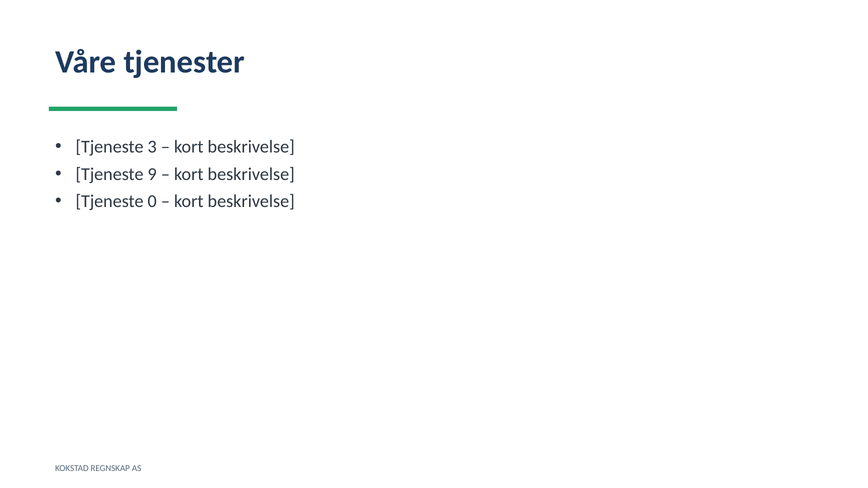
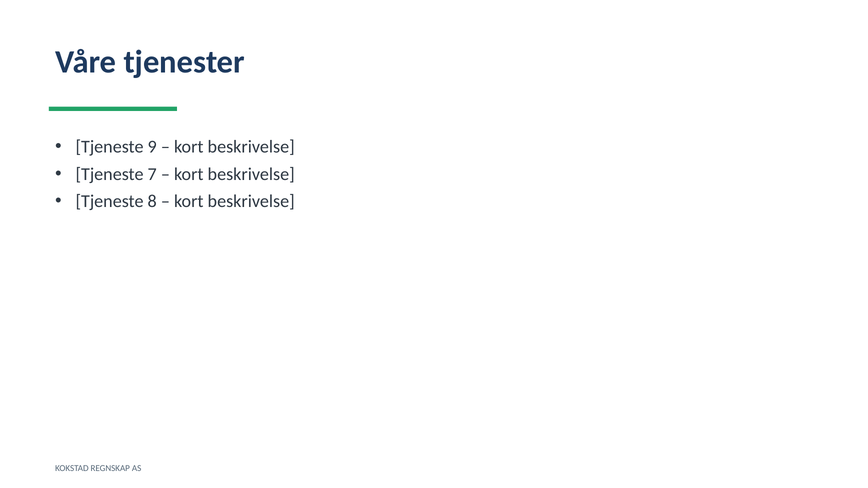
3: 3 -> 9 (152, 147)
9: 9 -> 7 (152, 174)
0: 0 -> 8 (152, 201)
